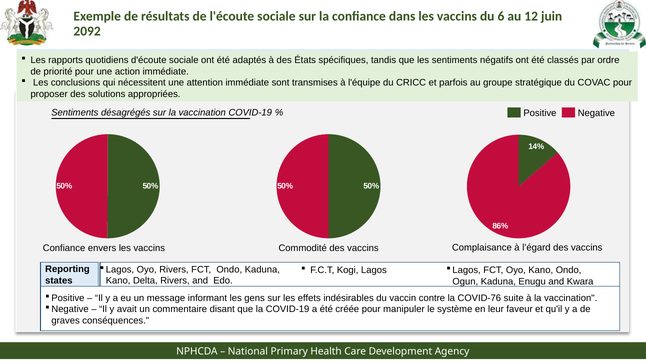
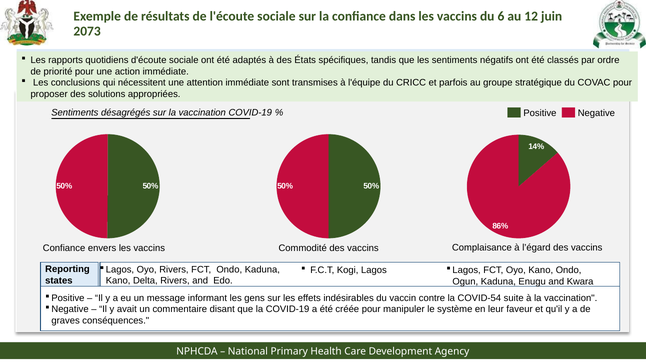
2092: 2092 -> 2073 (87, 31)
COVID-76: COVID-76 -> COVID-54 (479, 297)
